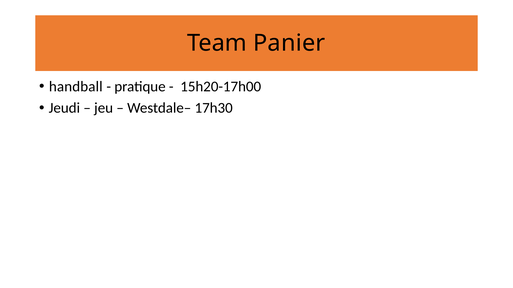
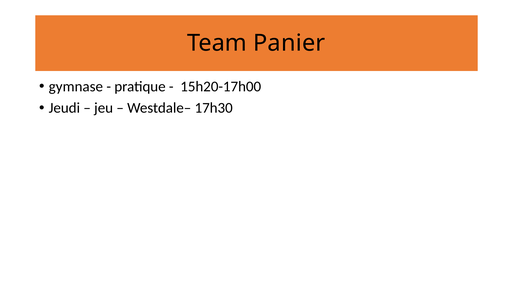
handball: handball -> gymnase (76, 87)
